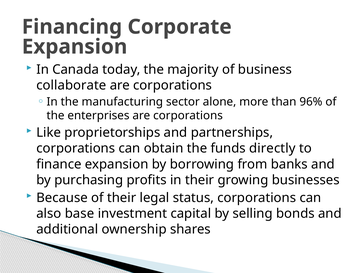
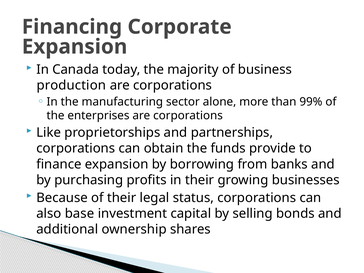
collaborate: collaborate -> production (71, 85)
96%: 96% -> 99% (311, 102)
directly: directly -> provide (272, 148)
